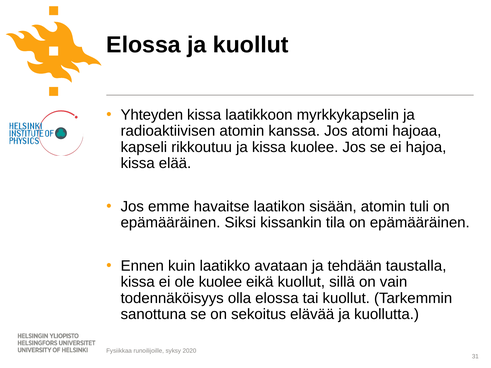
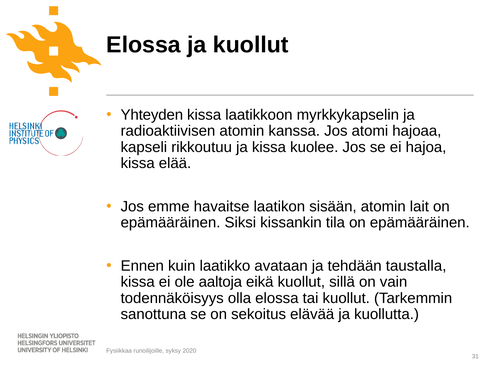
tuli: tuli -> lait (419, 207)
ole kuolee: kuolee -> aaltoja (220, 282)
